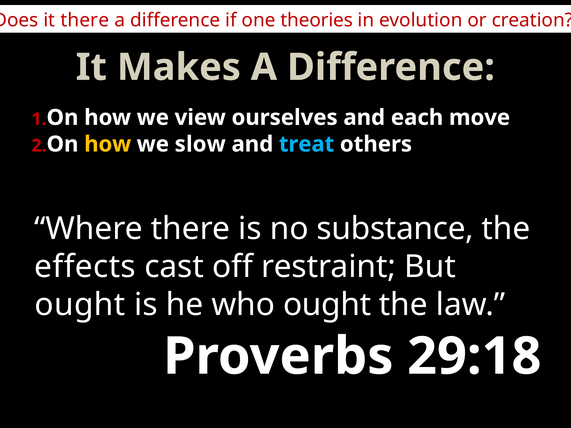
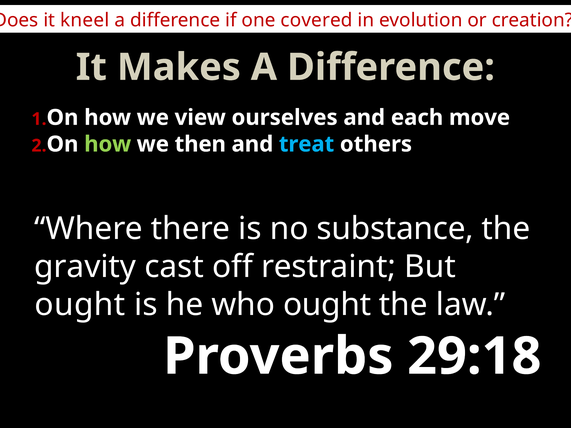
it there: there -> kneel (85, 20)
theories: theories -> covered (317, 20)
how colour: yellow -> light green (108, 144)
slow: slow -> then (200, 144)
effects: effects -> gravity (85, 267)
